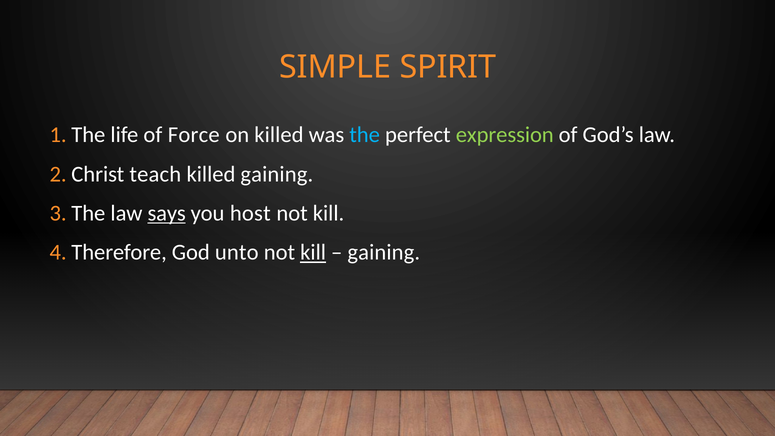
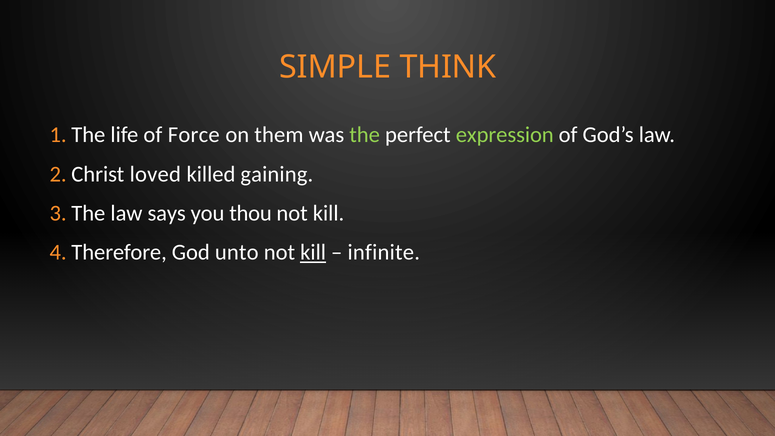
SPIRIT: SPIRIT -> THINK (448, 67)
on killed: killed -> them (279, 135)
the colour: light blue -> light green (365, 135)
teach: teach -> loved (155, 174)
says underline: present -> none (167, 213)
host: host -> thou (251, 213)
gaining: gaining -> infinite (384, 252)
